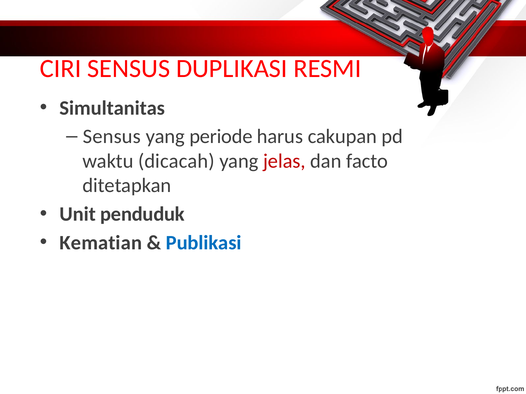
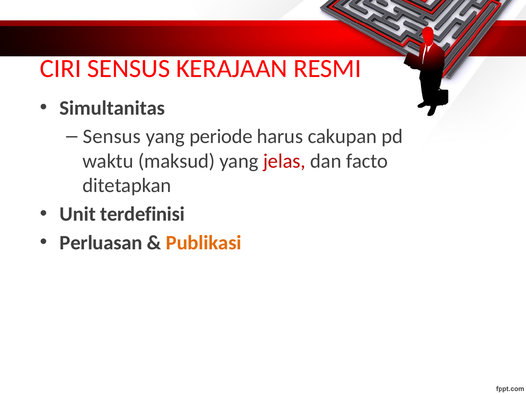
DUPLIKASI: DUPLIKASI -> KERAJAAN (232, 69)
dicacah: dicacah -> maksud (176, 161)
penduduk: penduduk -> terdefinisi (142, 214)
Kematian: Kematian -> Perluasan (101, 243)
Publikasi colour: blue -> orange (204, 243)
